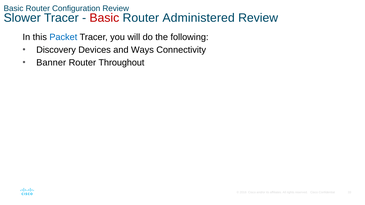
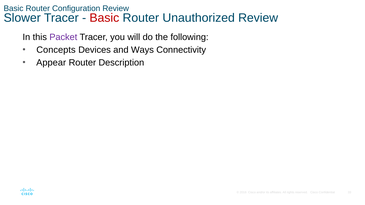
Administered: Administered -> Unauthorized (199, 18)
Packet colour: blue -> purple (63, 37)
Discovery: Discovery -> Concepts (56, 50)
Banner: Banner -> Appear (51, 63)
Throughout: Throughout -> Description (121, 63)
